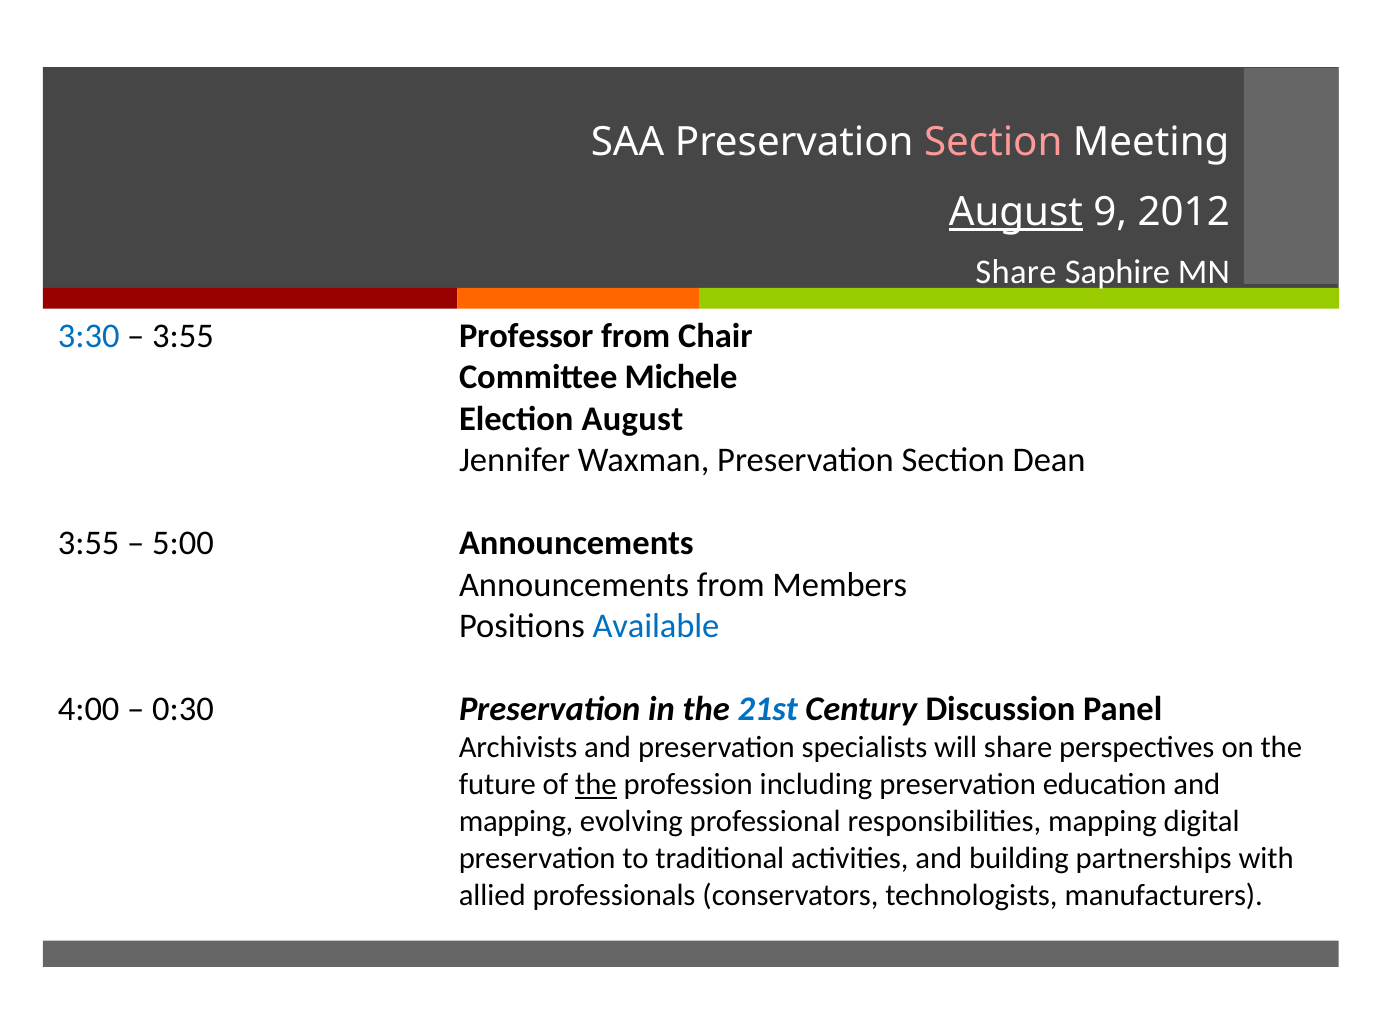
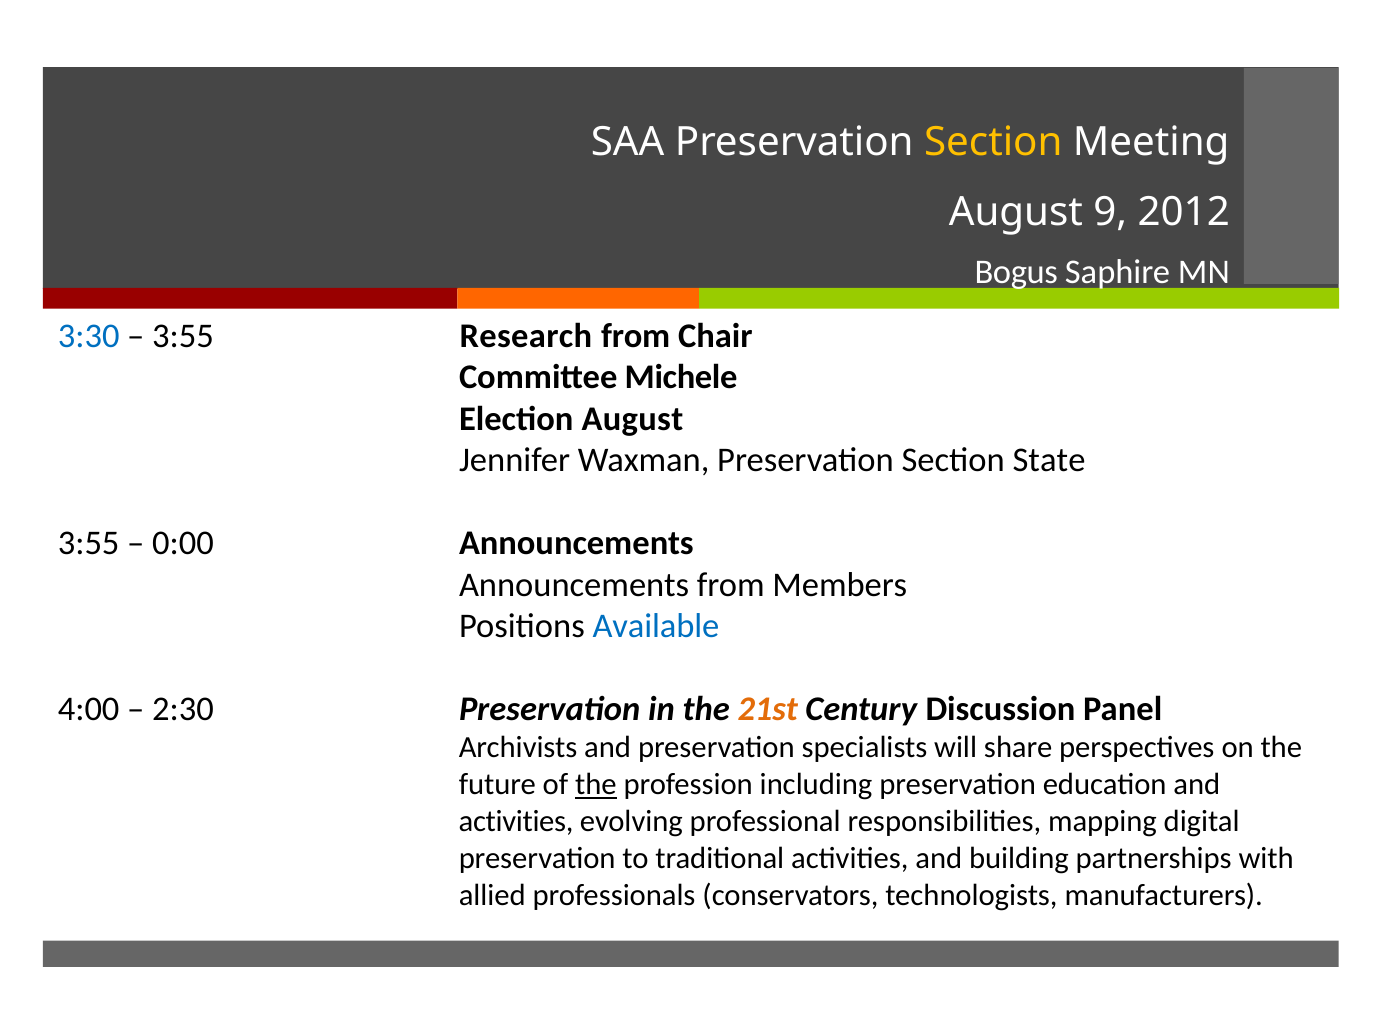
Section colour: pink -> yellow (993, 142)
August underline: present -> none (1016, 212)
Share: Share -> Bogus (1016, 272)
Professor: Professor -> Research (526, 336)
Dean: Dean -> State (1049, 461)
5:00: 5:00 -> 0:00 (183, 543)
0:30: 0:30 -> 2:30 (183, 709)
21st colour: blue -> orange (768, 709)
mapping: mapping -> activities (516, 822)
